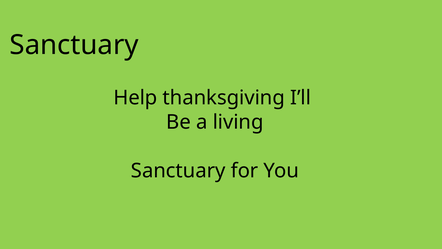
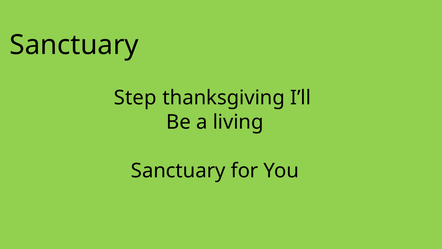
Help: Help -> Step (135, 98)
